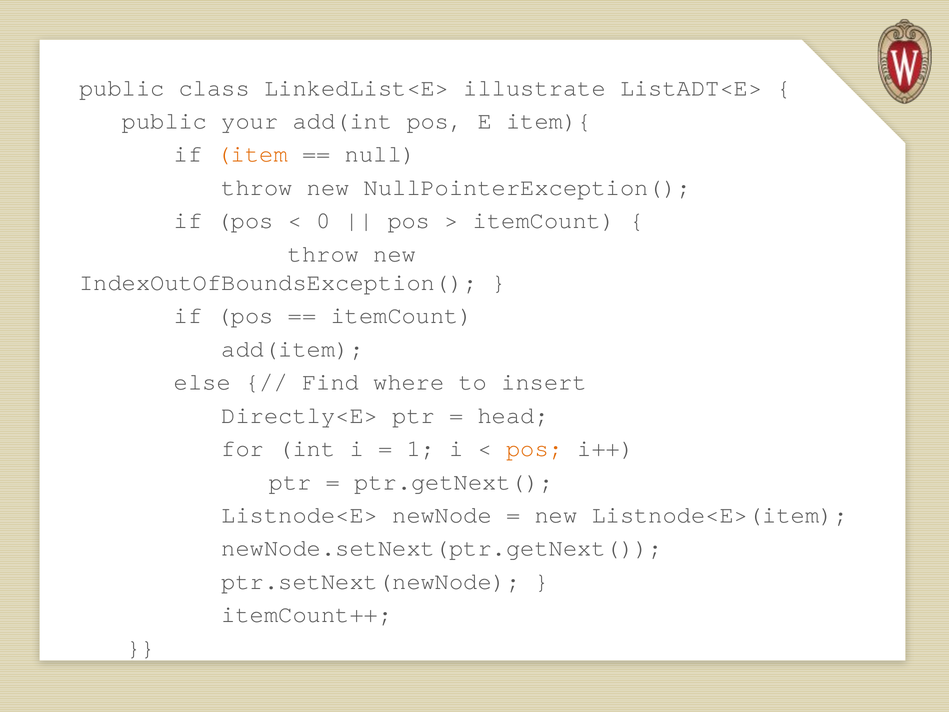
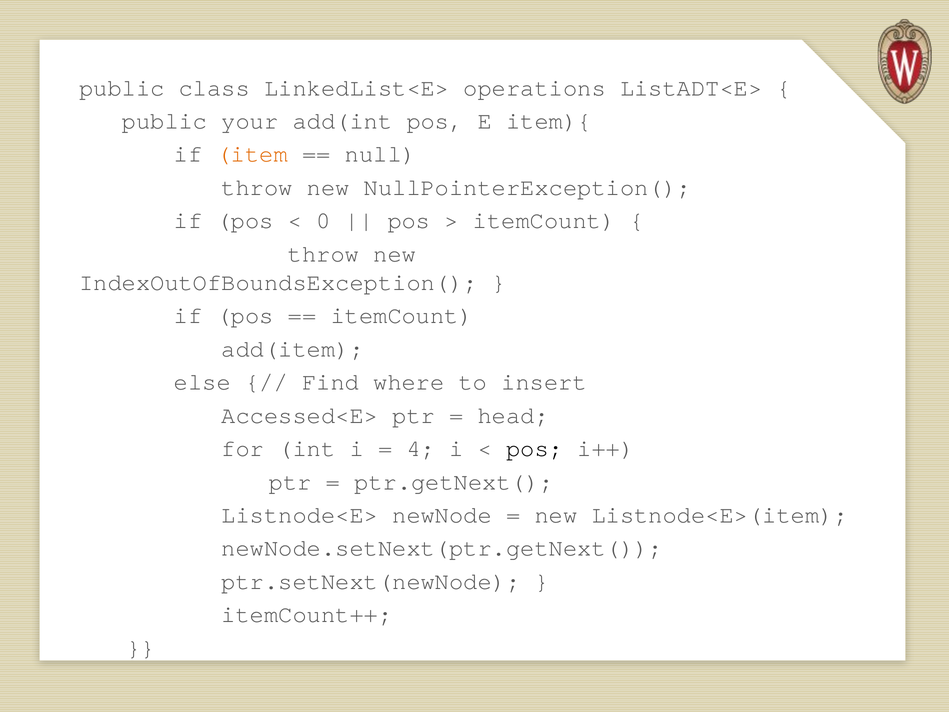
illustrate: illustrate -> operations (535, 88)
Directly<E>: Directly<E> -> Accessed<E> (300, 415)
1: 1 -> 4 (421, 448)
pos colour: orange -> black (535, 448)
